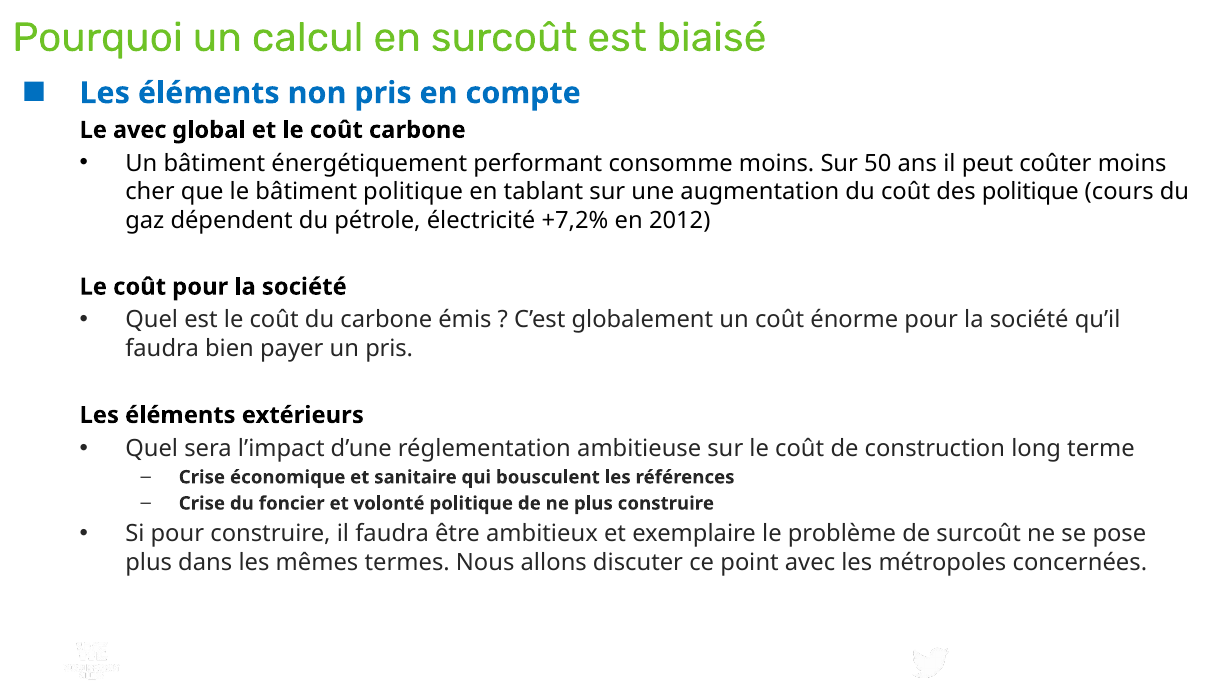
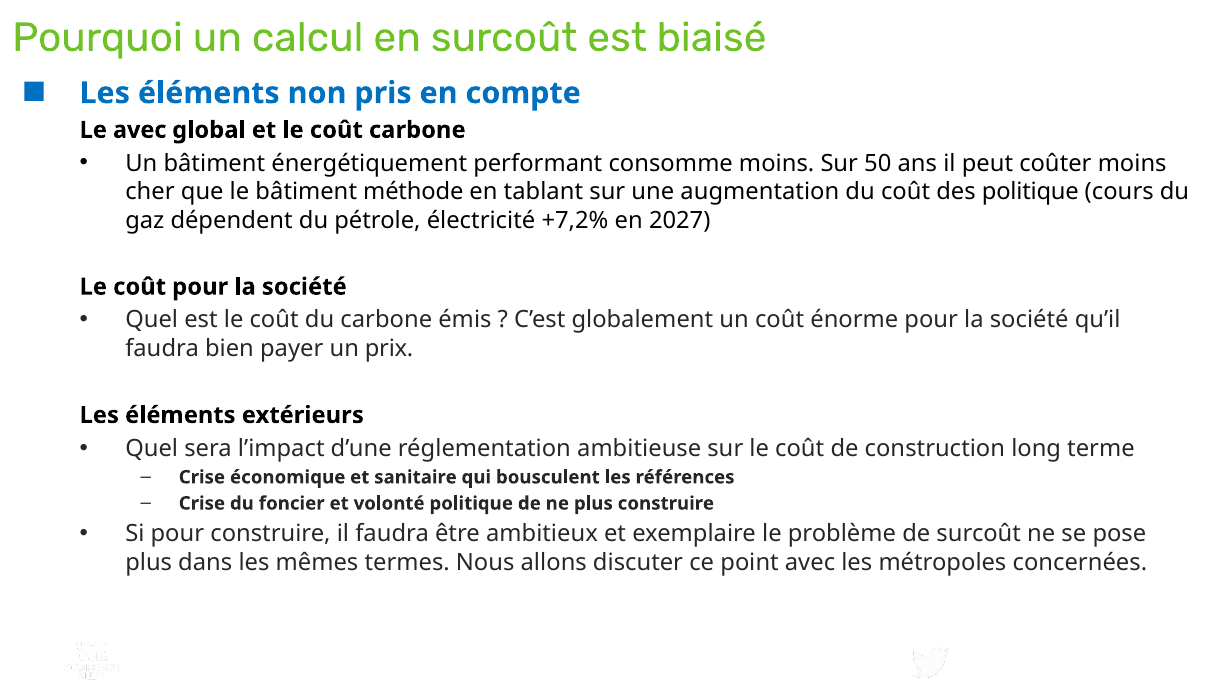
bâtiment politique: politique -> méthode (413, 192)
2012: 2012 -> 2027 (680, 220)
un pris: pris -> prix (389, 349)
